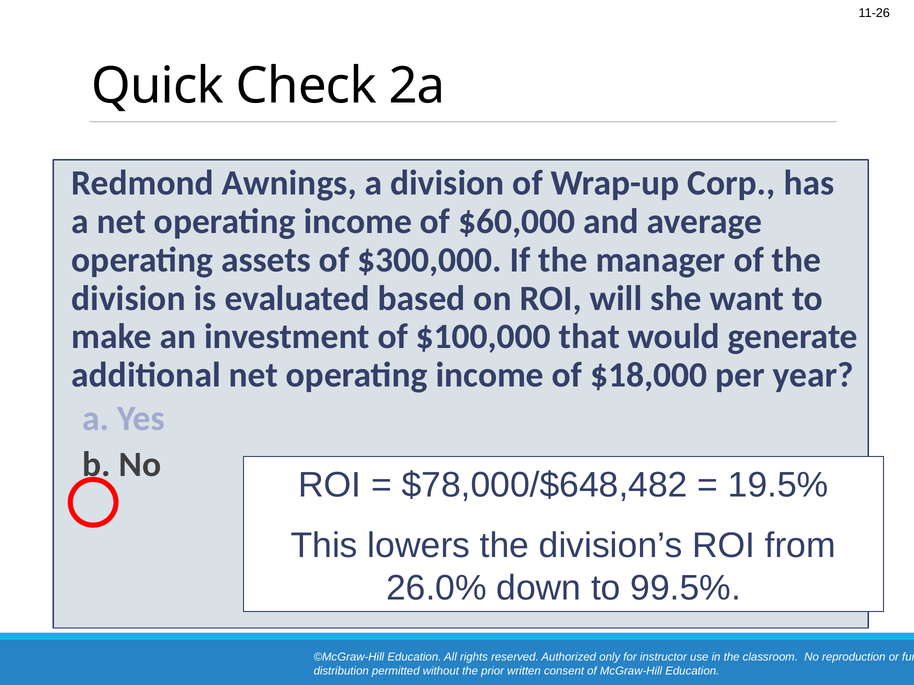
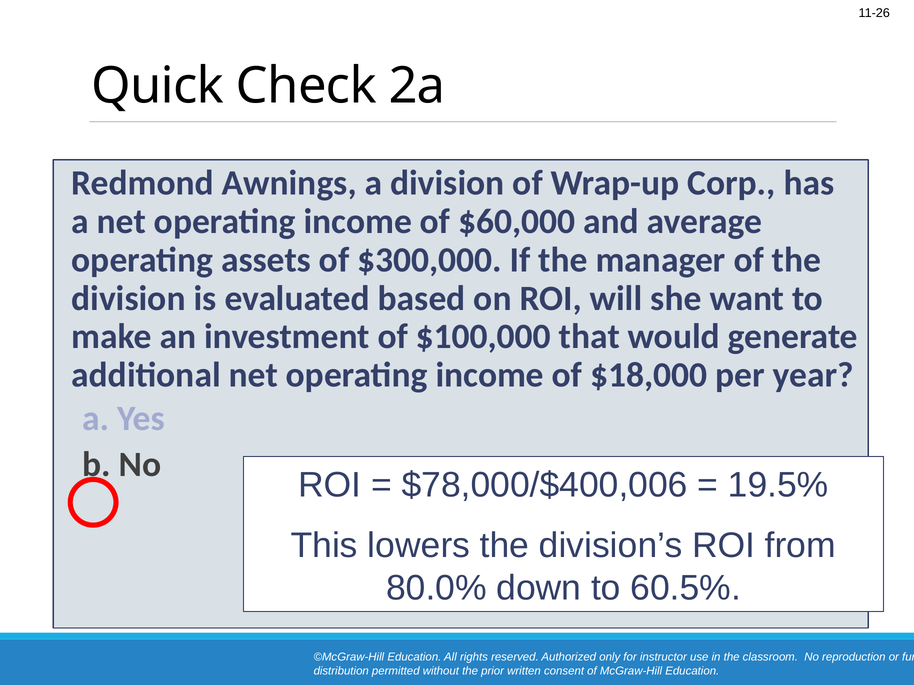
$78,000/$648,482: $78,000/$648,482 -> $78,000/$400,006 (545, 485)
26.0%: 26.0% -> 80.0% (436, 588)
99.5%: 99.5% -> 60.5% (686, 588)
